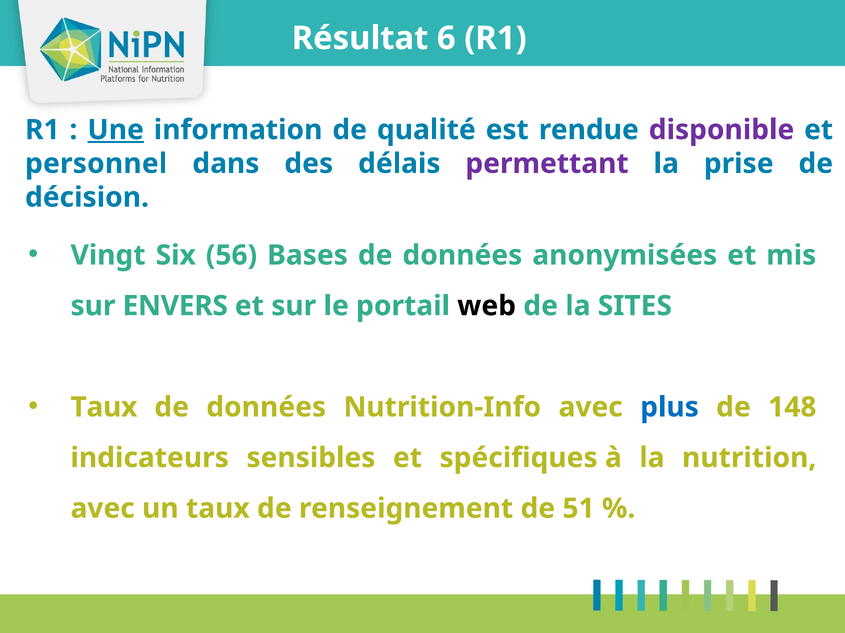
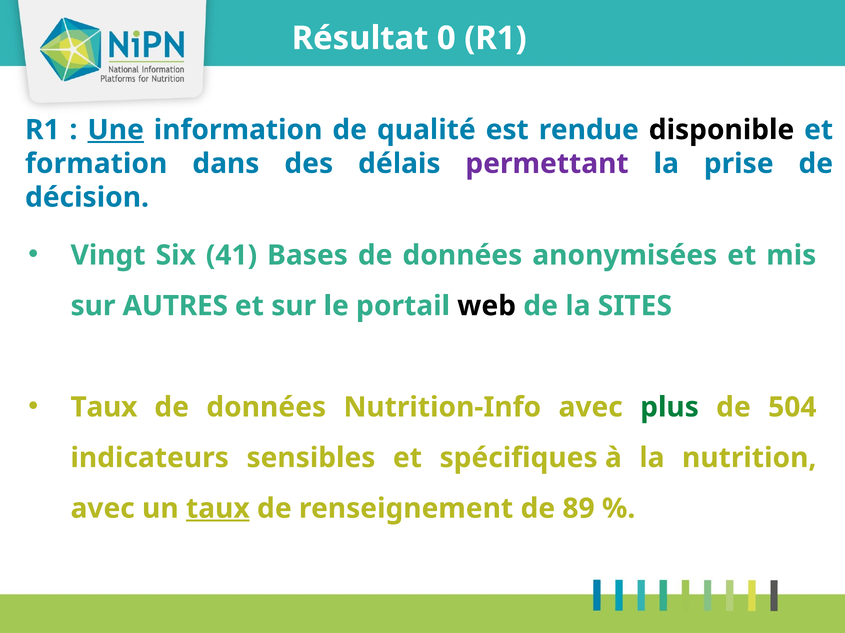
6: 6 -> 0 (446, 38)
disponible colour: purple -> black (721, 130)
personnel: personnel -> formation (96, 164)
56: 56 -> 41 (231, 256)
ENVERS: ENVERS -> AUTRES (175, 306)
plus colour: blue -> green (670, 408)
148: 148 -> 504 (792, 408)
taux underline: none -> present (218, 509)
51: 51 -> 89 (579, 509)
